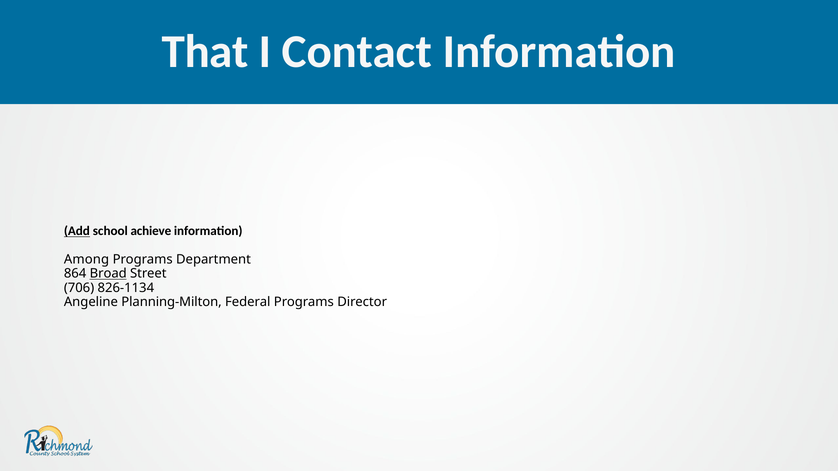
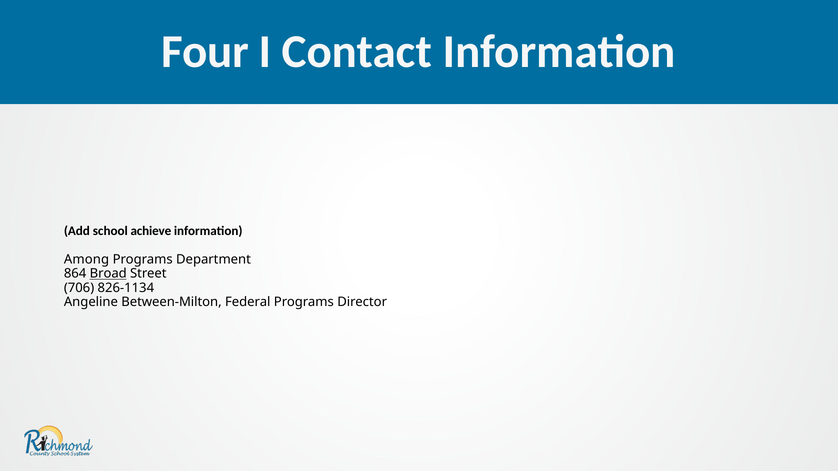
That: That -> Four (205, 52)
Add underline: present -> none (77, 231)
Planning-Milton: Planning-Milton -> Between-Milton (171, 302)
